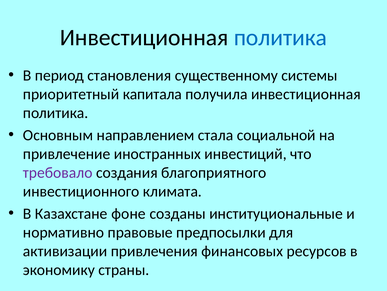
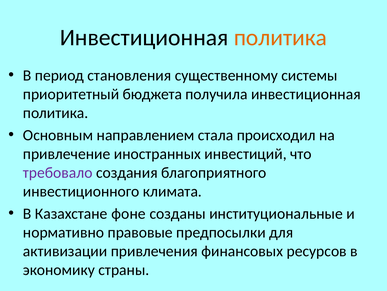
политика colour: blue -> orange (280, 37)
капитала: капитала -> бюджета (152, 94)
социальной: социальной -> происходил (276, 135)
